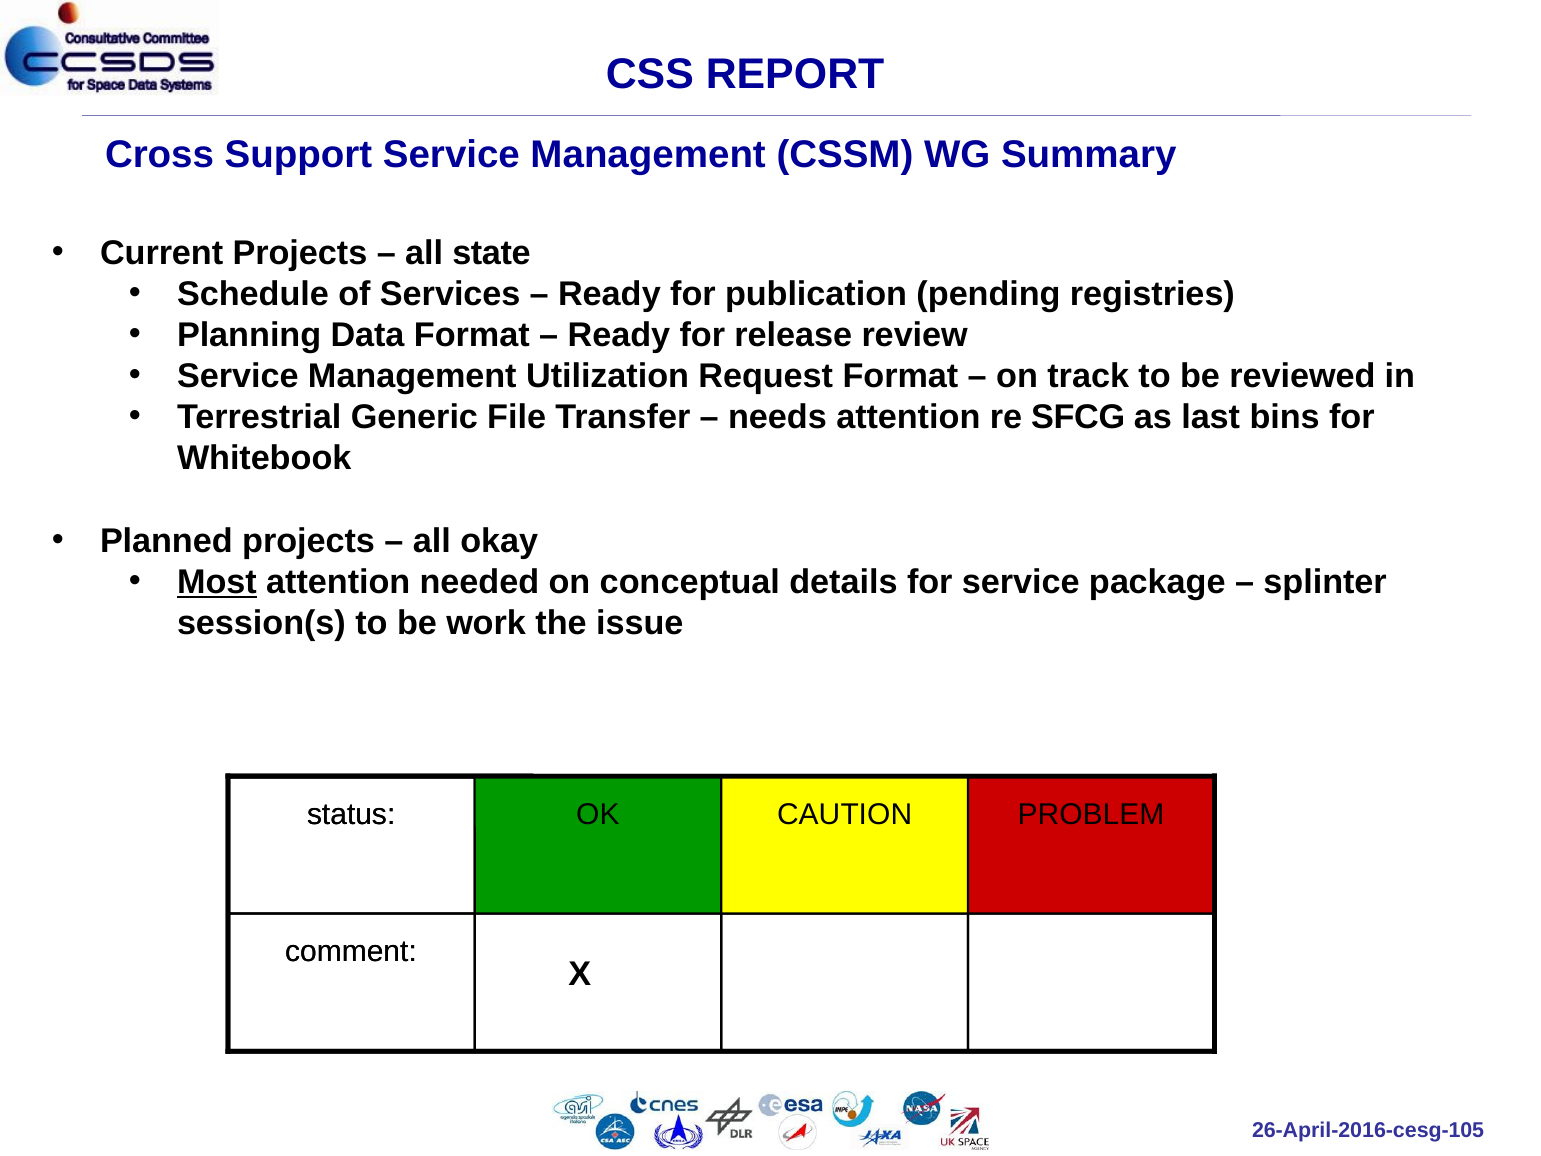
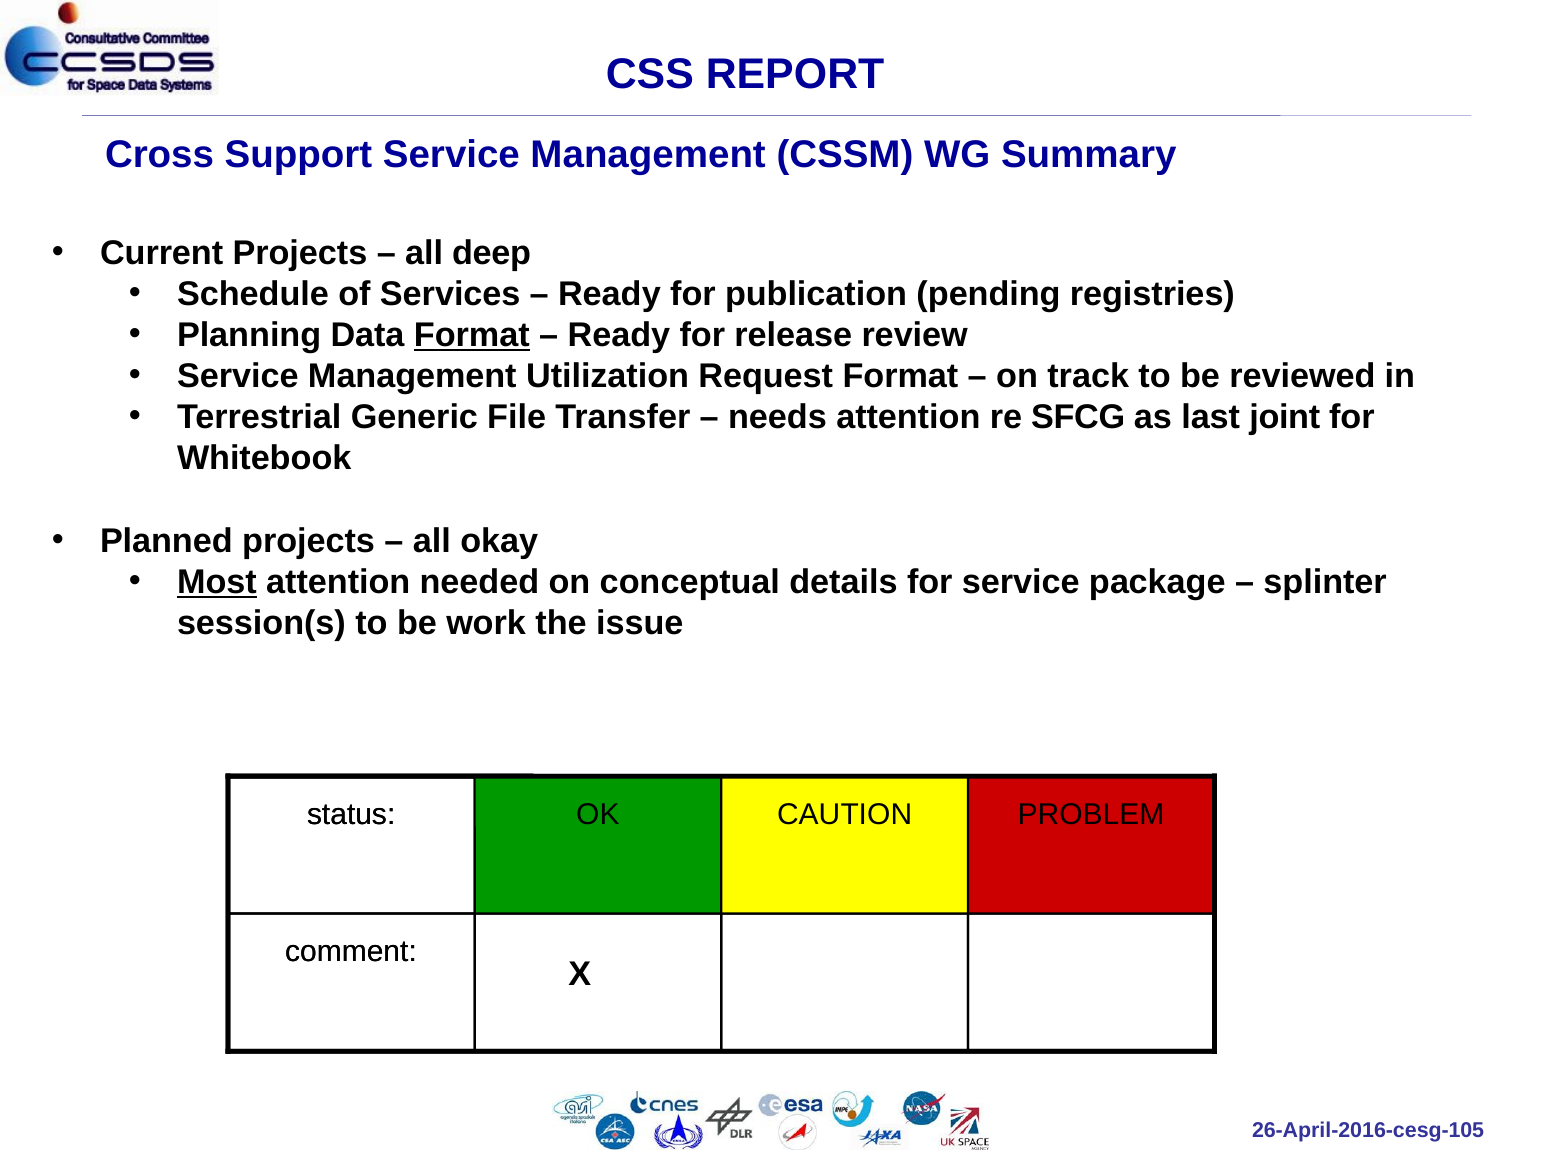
state: state -> deep (492, 253)
Format underline: none -> present (472, 335)
bins: bins -> joint (1285, 417)
